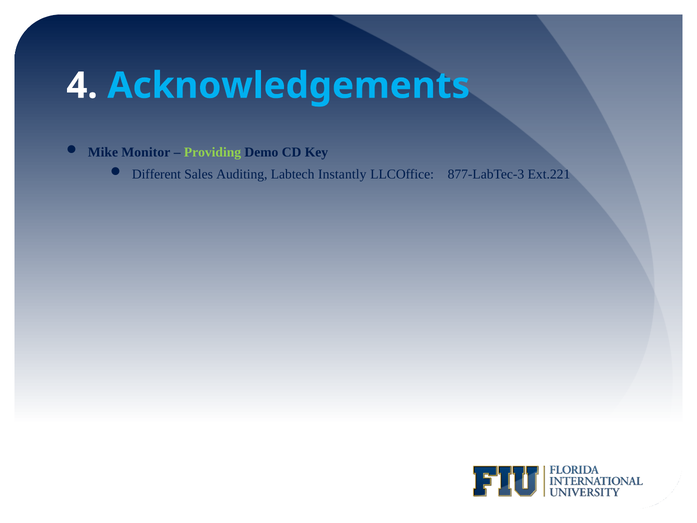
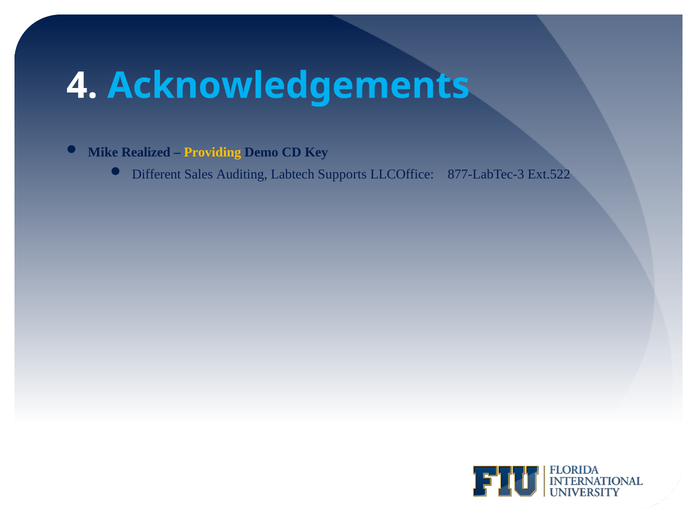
Monitor: Monitor -> Realized (146, 152)
Providing colour: light green -> yellow (213, 152)
Instantly: Instantly -> Supports (342, 174)
Ext.221: Ext.221 -> Ext.522 (549, 174)
